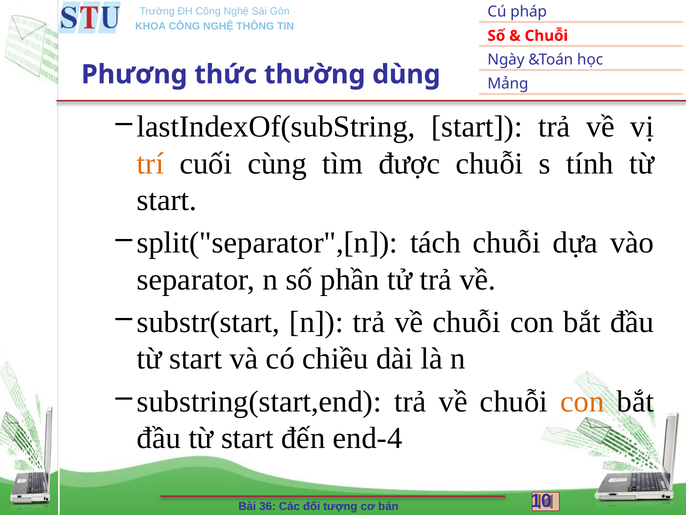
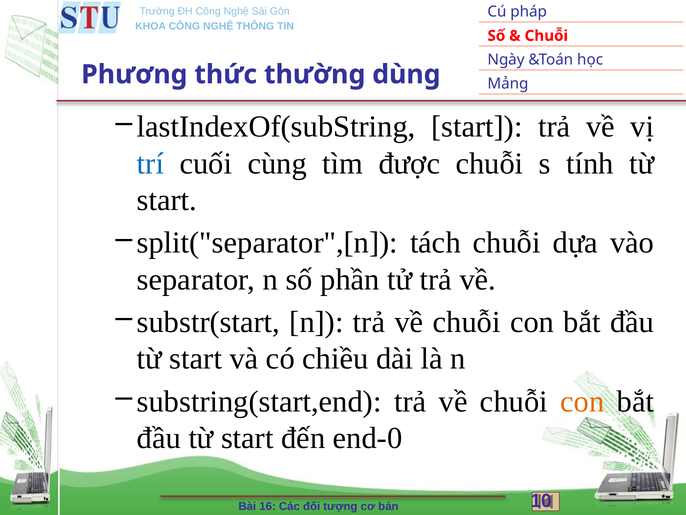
trí colour: orange -> blue (150, 163)
end-4: end-4 -> end-0 (368, 438)
36: 36 -> 16 (268, 506)
